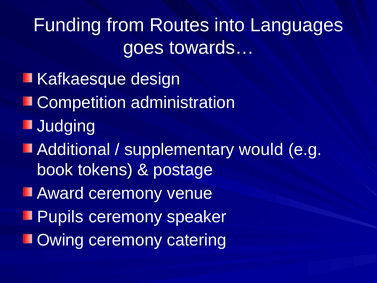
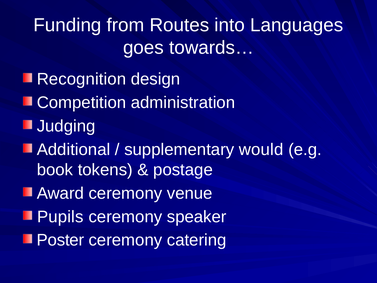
Kafkaesque: Kafkaesque -> Recognition (81, 79)
Owing: Owing -> Poster (60, 240)
